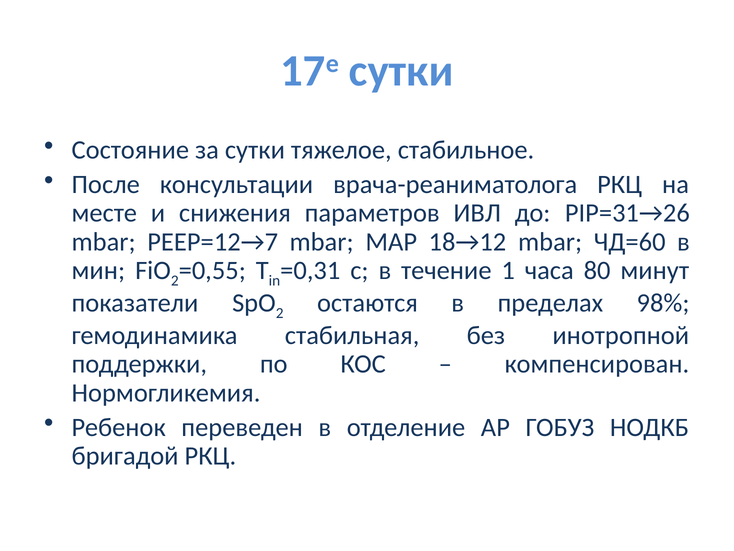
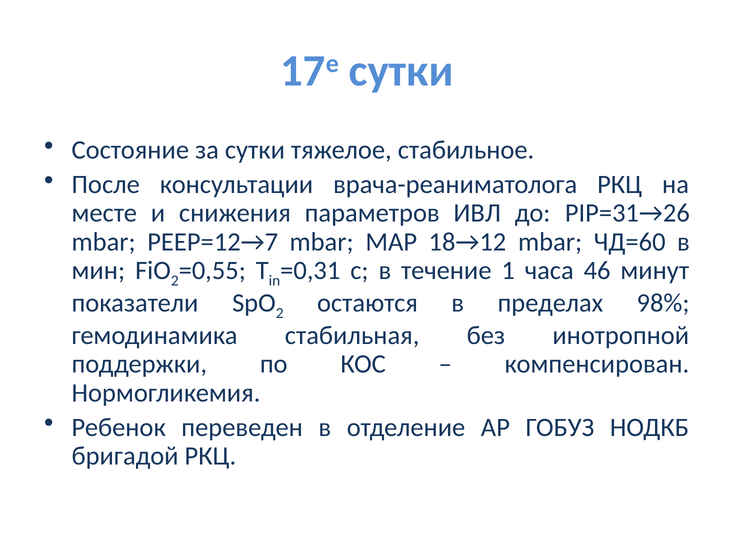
80: 80 -> 46 (597, 270)
